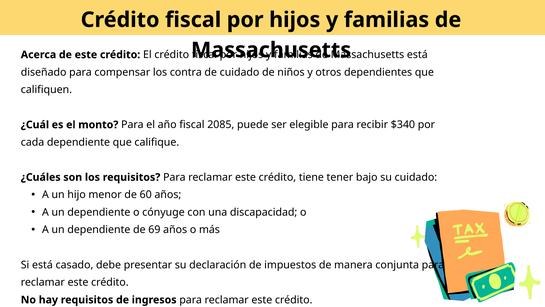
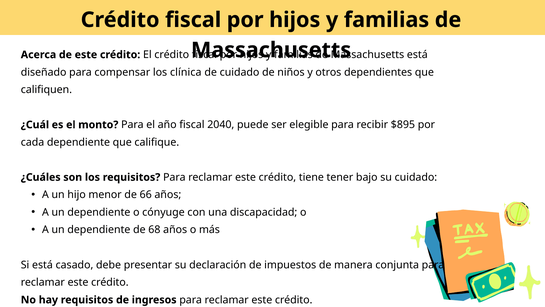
contra: contra -> clínica (186, 72)
2085: 2085 -> 2040 (221, 125)
$340: $340 -> $895 (403, 125)
60: 60 -> 66 (146, 195)
69: 69 -> 68 (154, 230)
